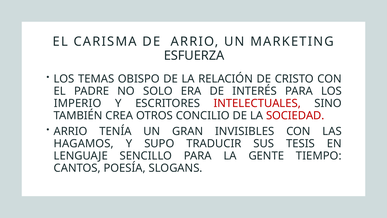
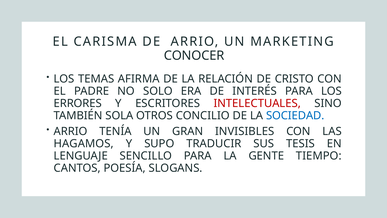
ESFUERZA: ESFUERZA -> CONOCER (194, 56)
OBISPO: OBISPO -> AFIRMA (139, 79)
IMPERIO: IMPERIO -> ERRORES (78, 103)
CREA: CREA -> SOLA (119, 115)
SOCIEDAD colour: red -> blue (295, 115)
